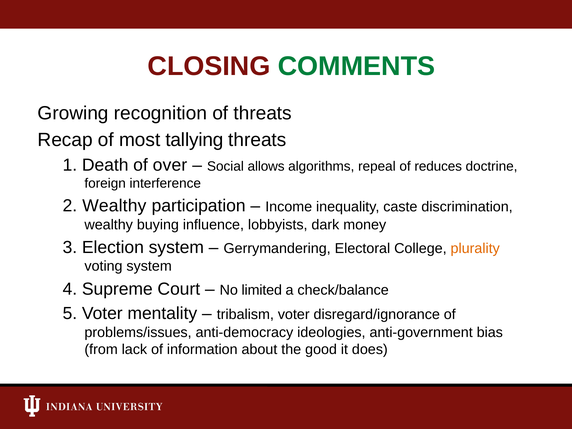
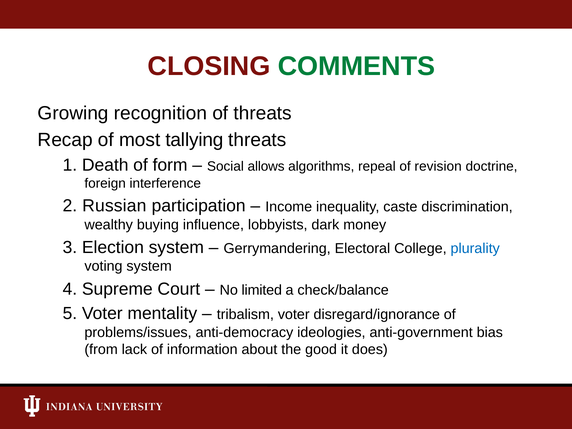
over: over -> form (170, 165)
reduces: reduces -> revision (438, 166)
2 Wealthy: Wealthy -> Russian (114, 206)
plurality colour: orange -> blue (475, 248)
